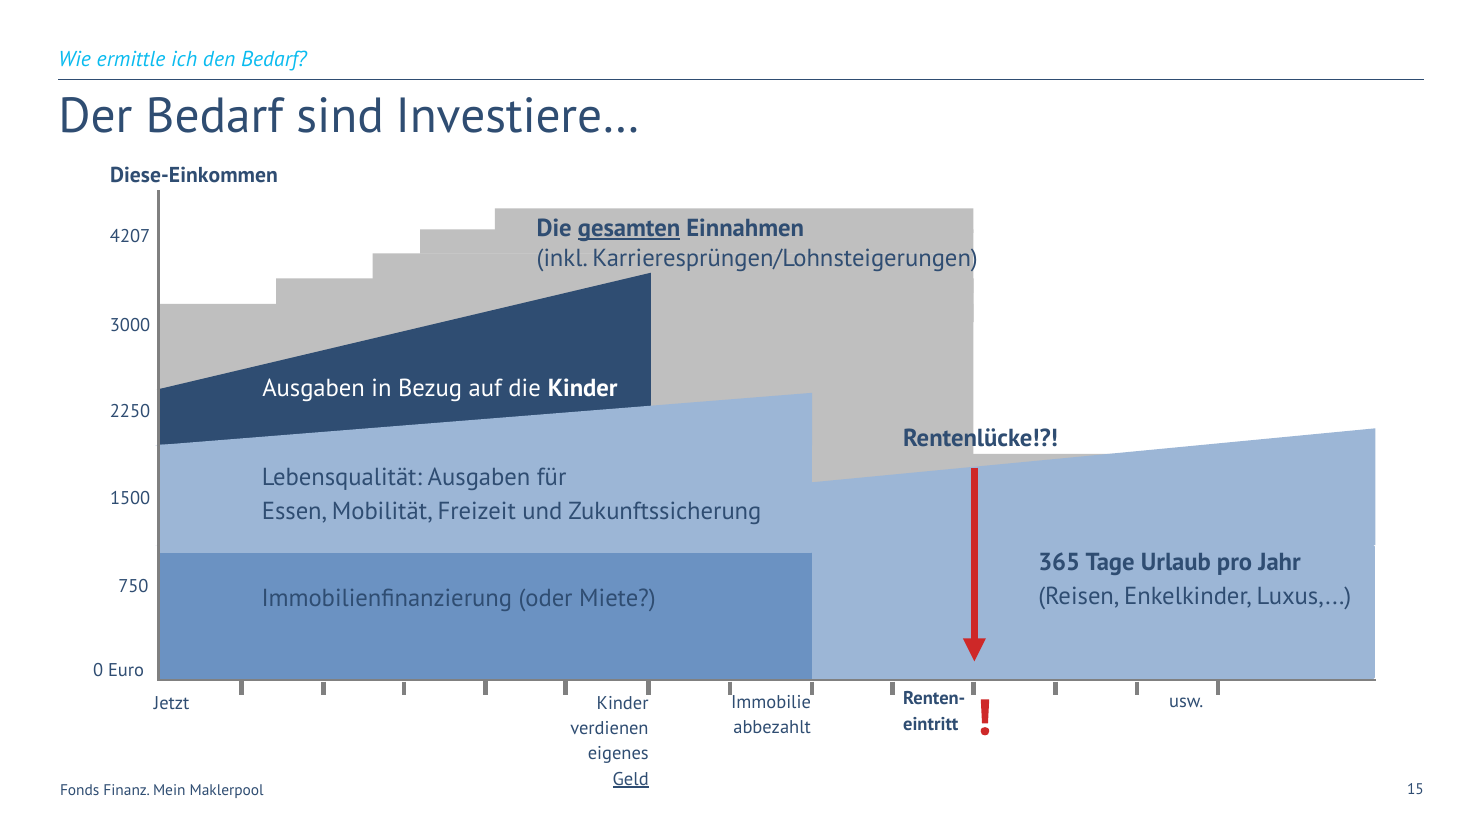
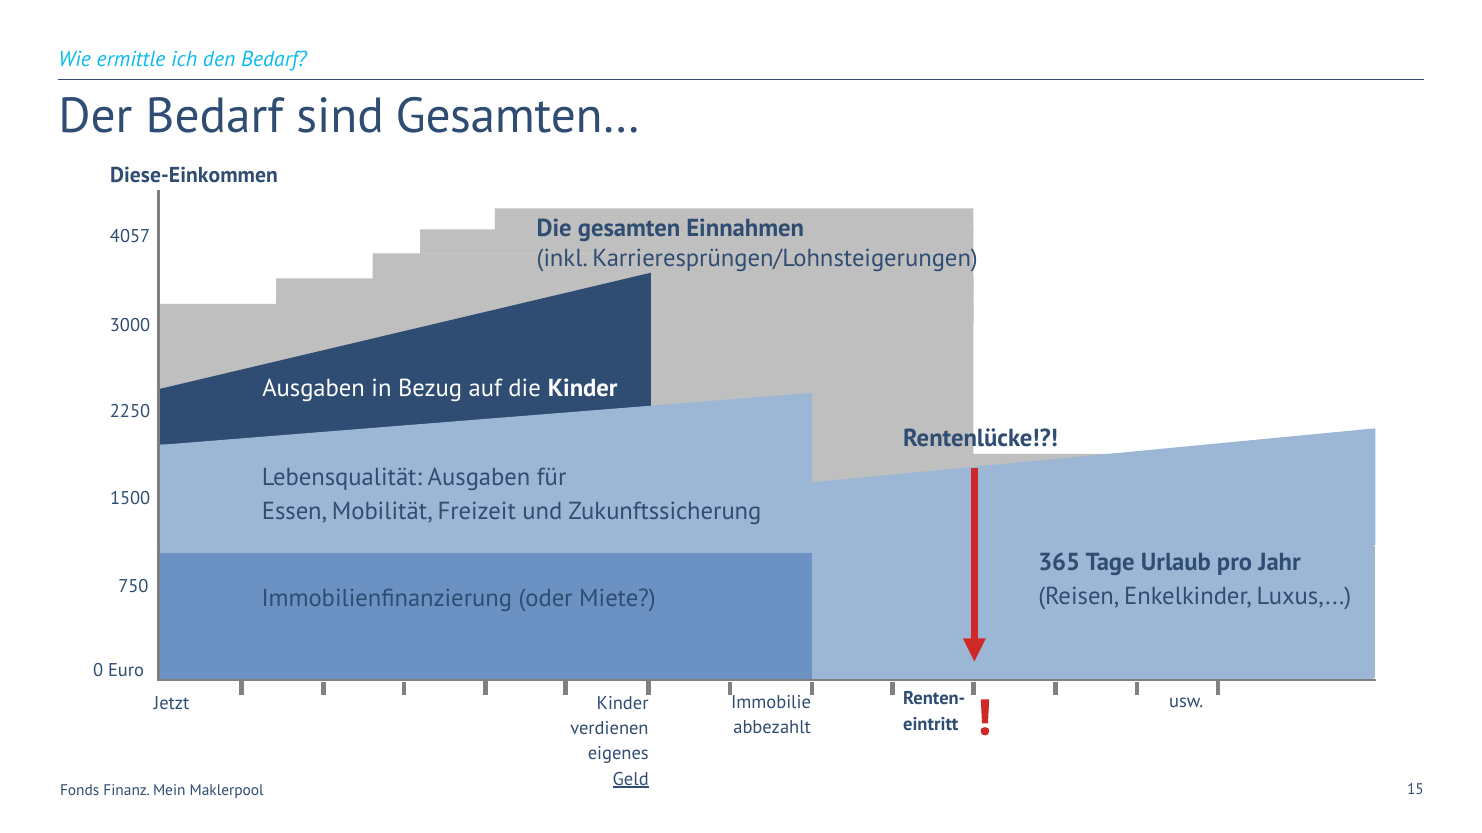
Investiere…: Investiere… -> Gesamten… (518, 116)
gesamten underline: present -> none (629, 229)
4207: 4207 -> 4057 (130, 237)
